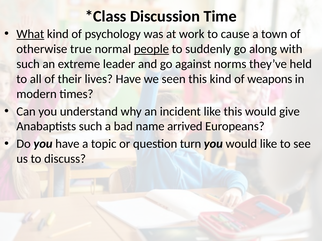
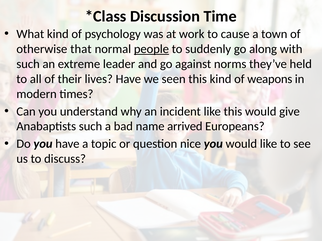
What underline: present -> none (30, 34)
true: true -> that (81, 49)
turn: turn -> nice (190, 144)
